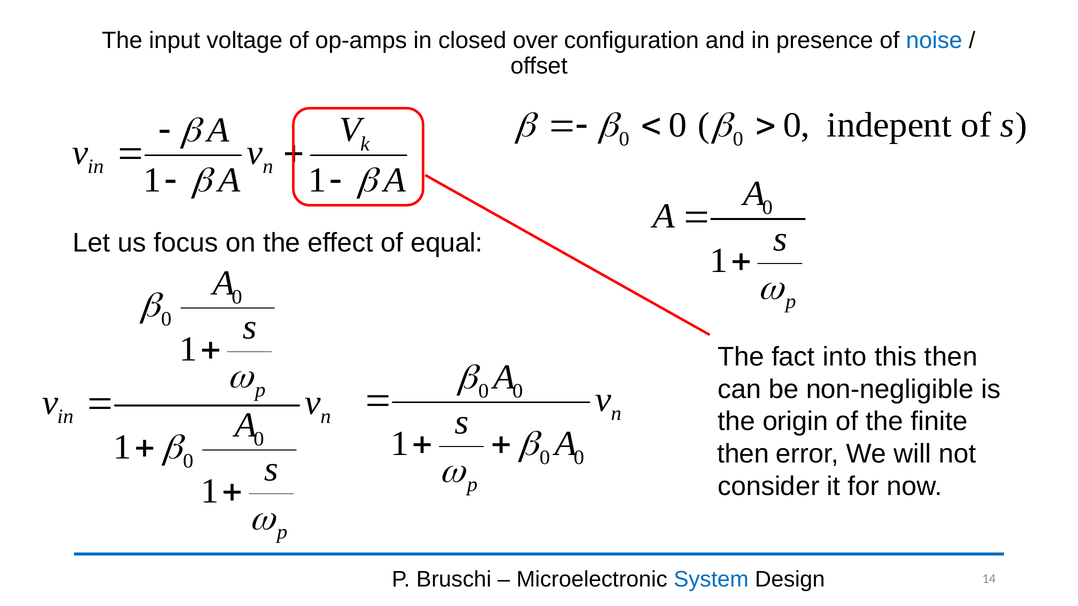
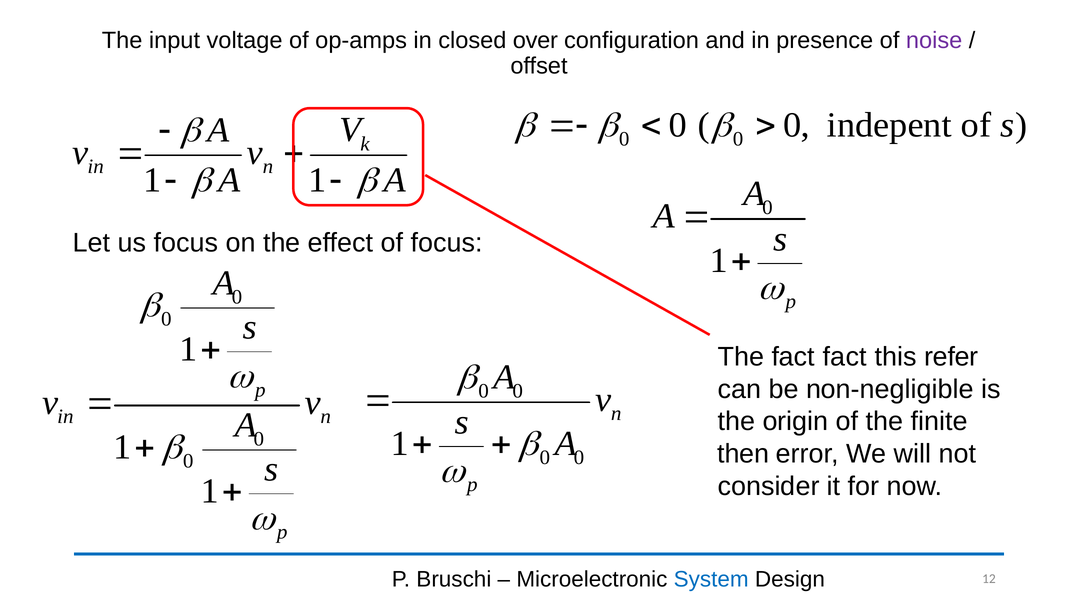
noise colour: blue -> purple (934, 41)
of equal: equal -> focus (447, 243)
fact into: into -> fact (845, 357)
this then: then -> refer (951, 357)
14: 14 -> 12 (989, 579)
